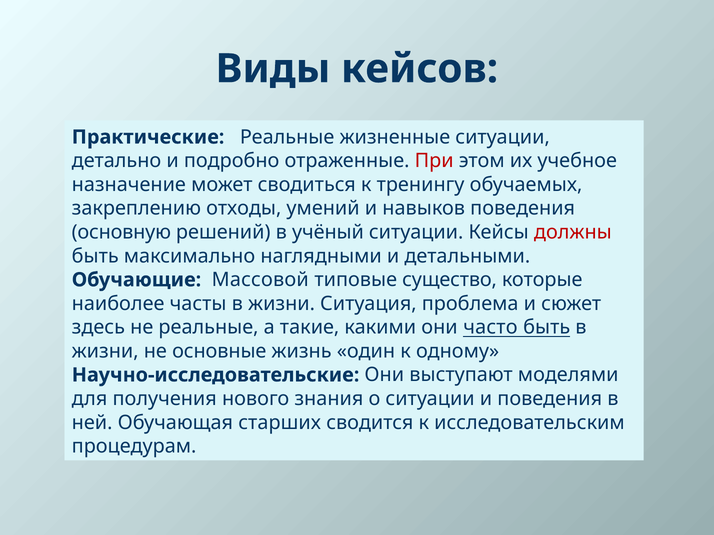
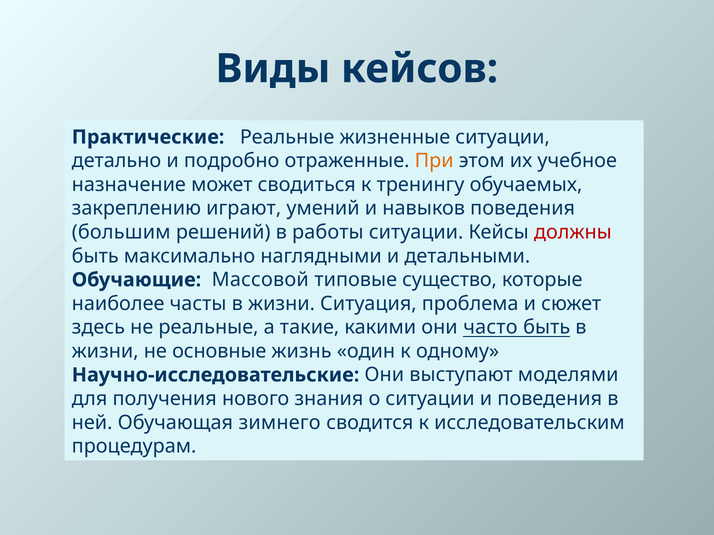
При colour: red -> orange (434, 161)
отходы: отходы -> играют (244, 209)
основную: основную -> большим (121, 232)
учёный: учёный -> работы (328, 232)
старших: старших -> зимнего (280, 423)
